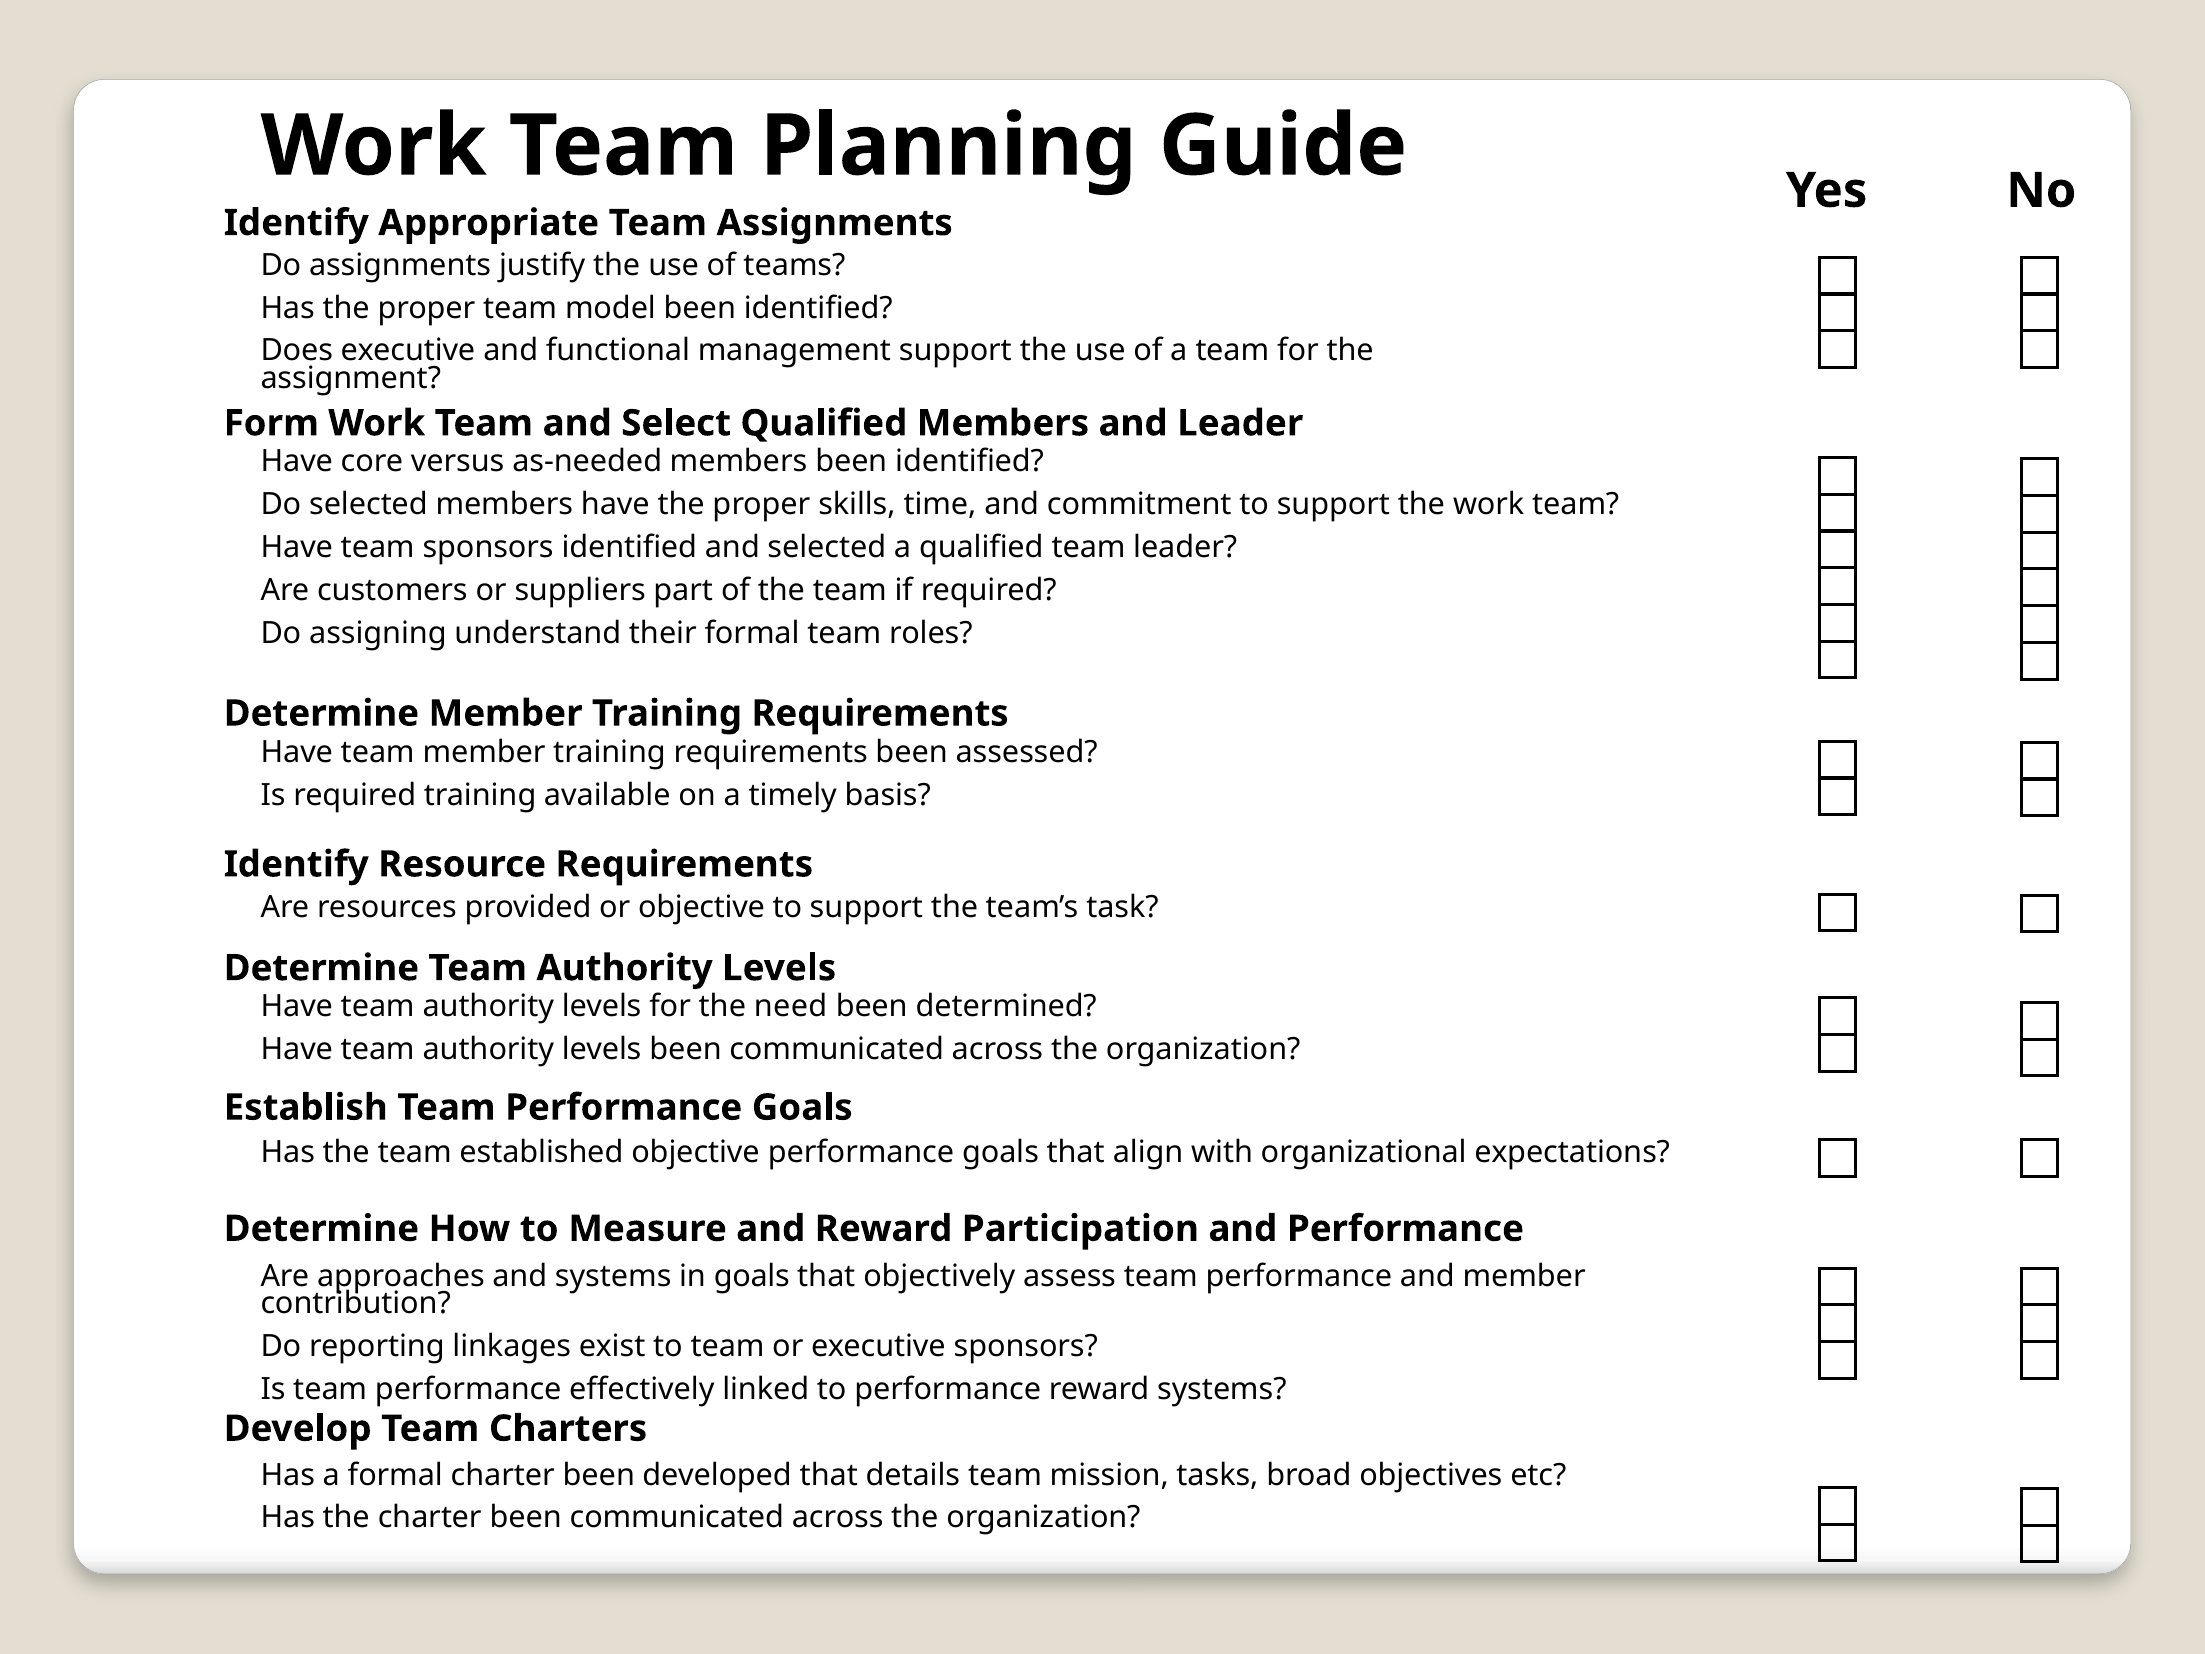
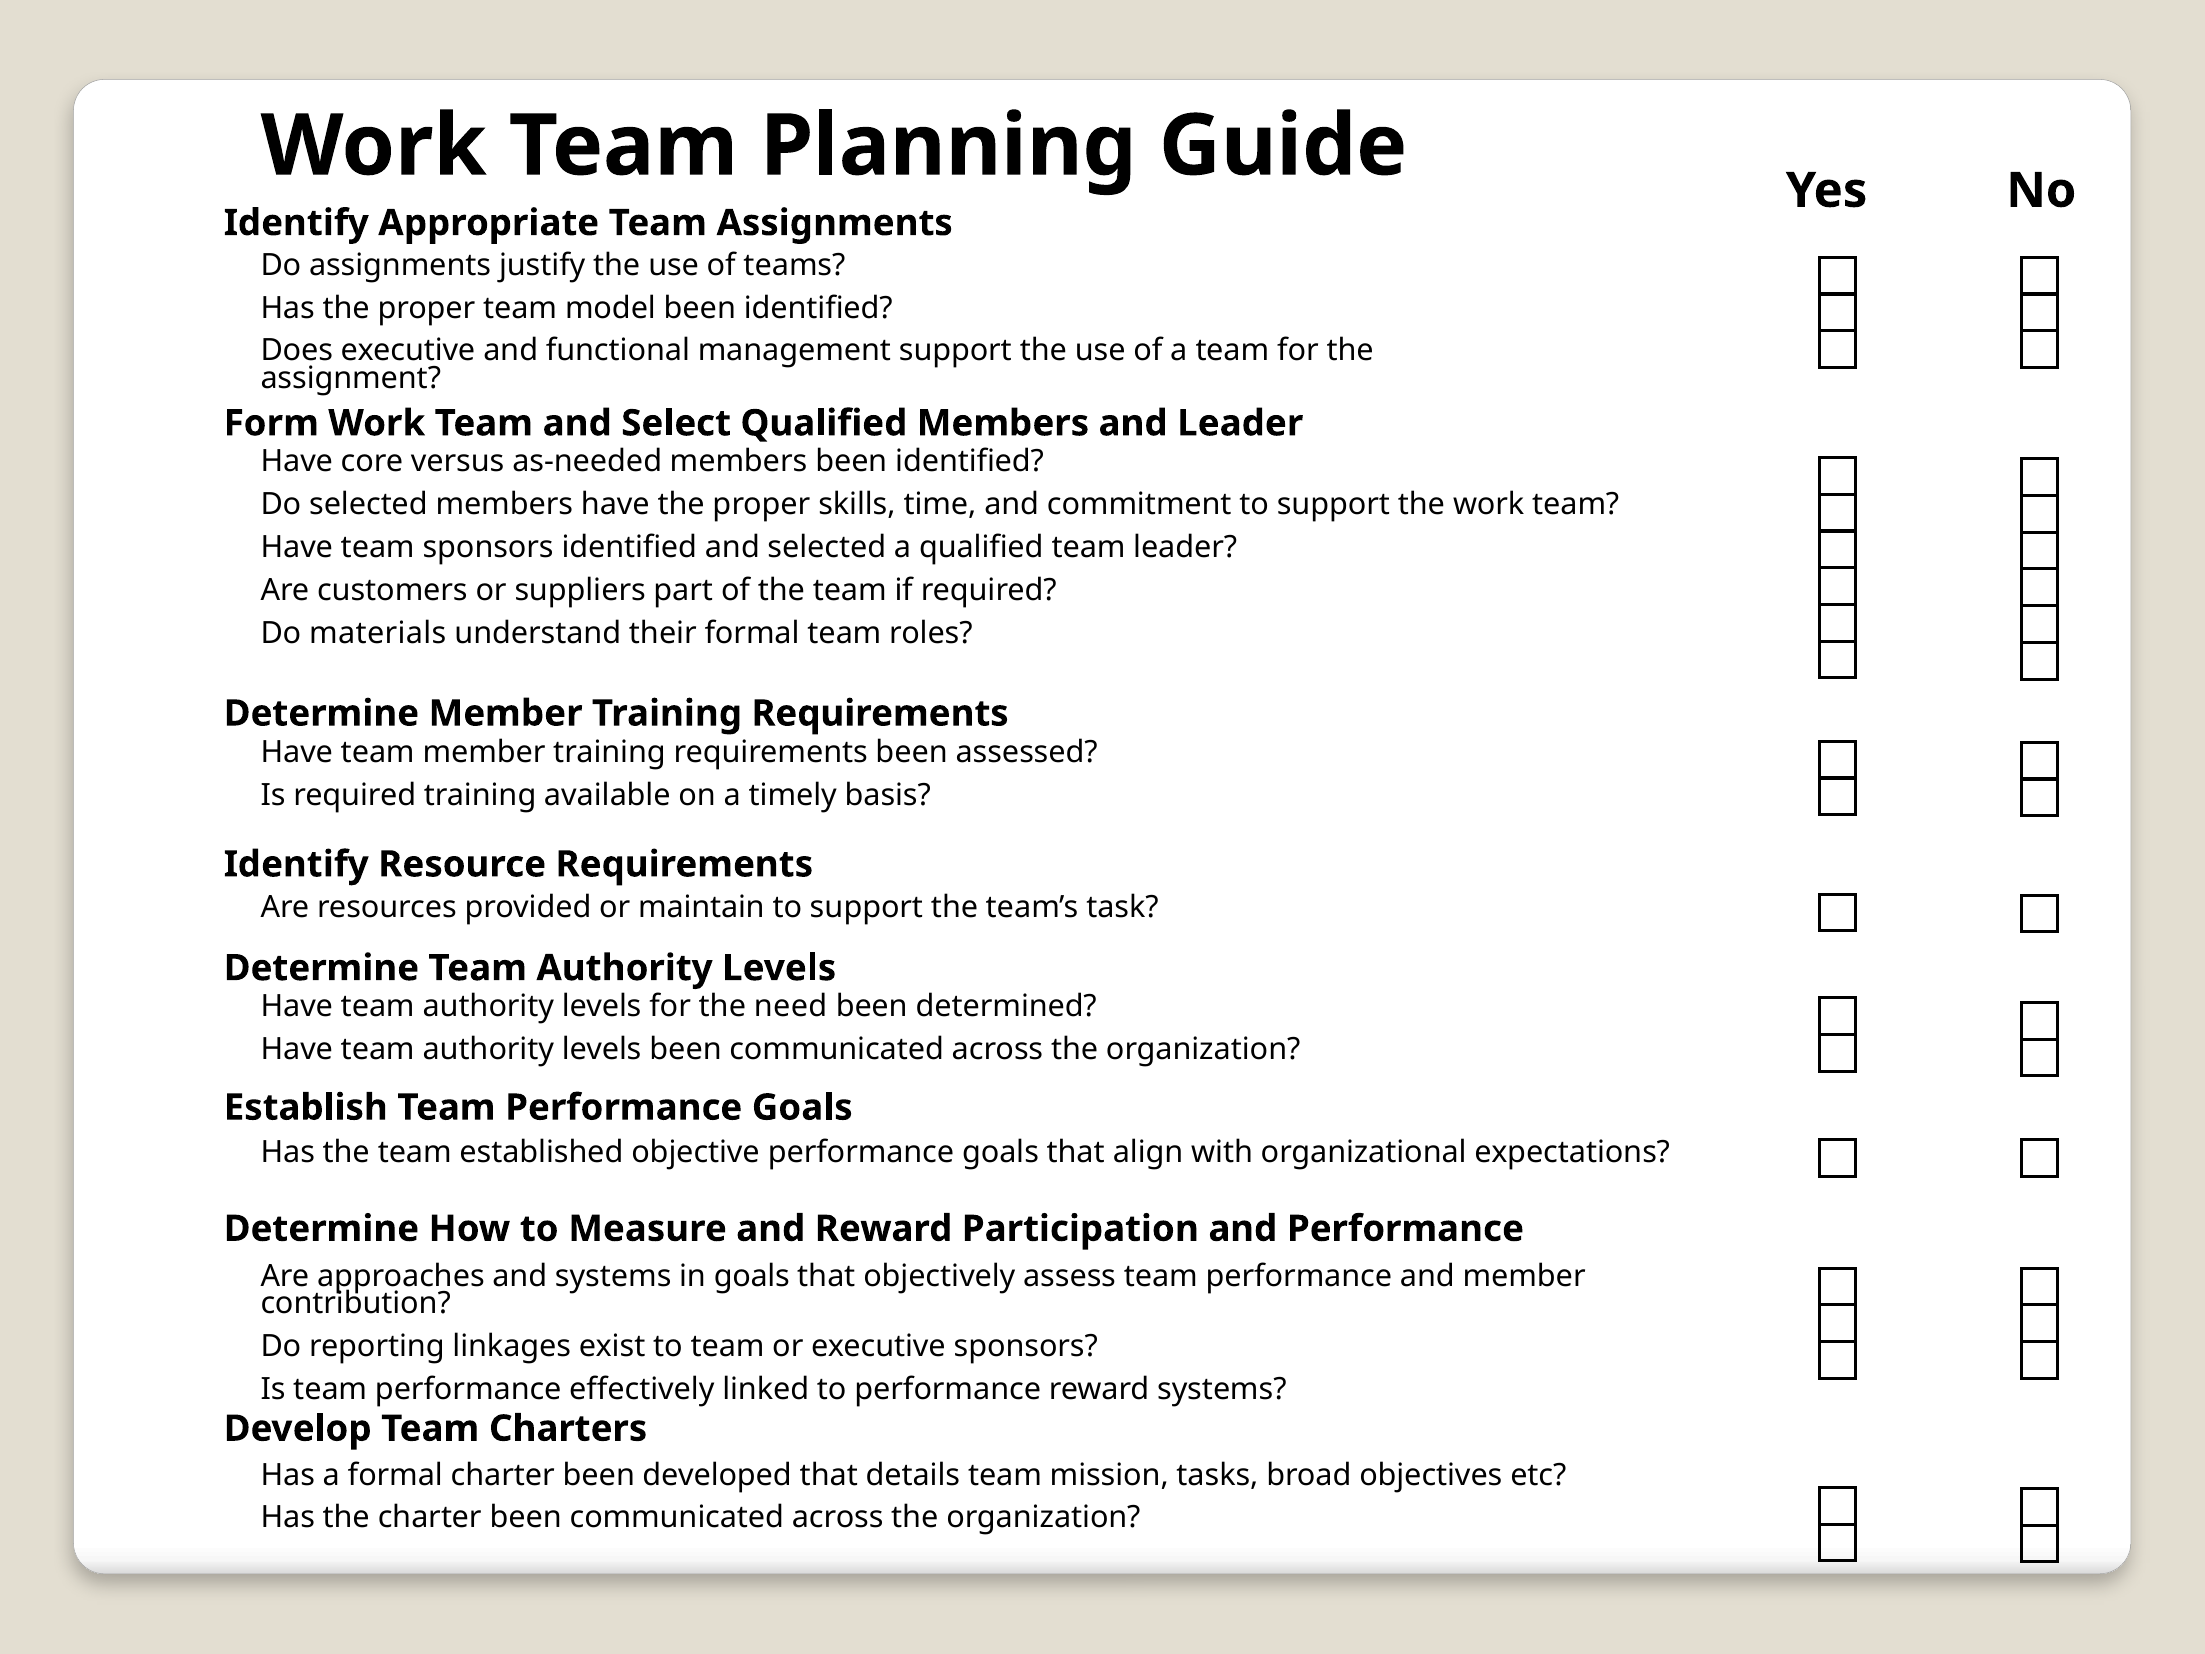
assigning: assigning -> materials (378, 633)
or objective: objective -> maintain (701, 908)
